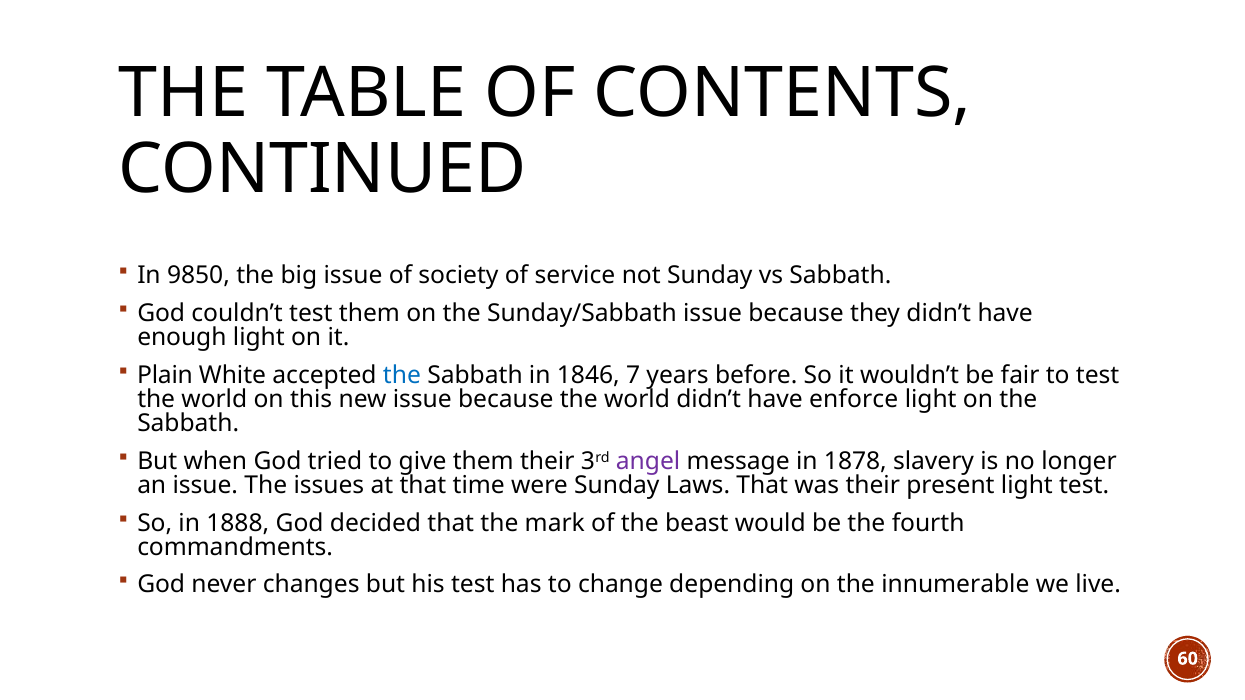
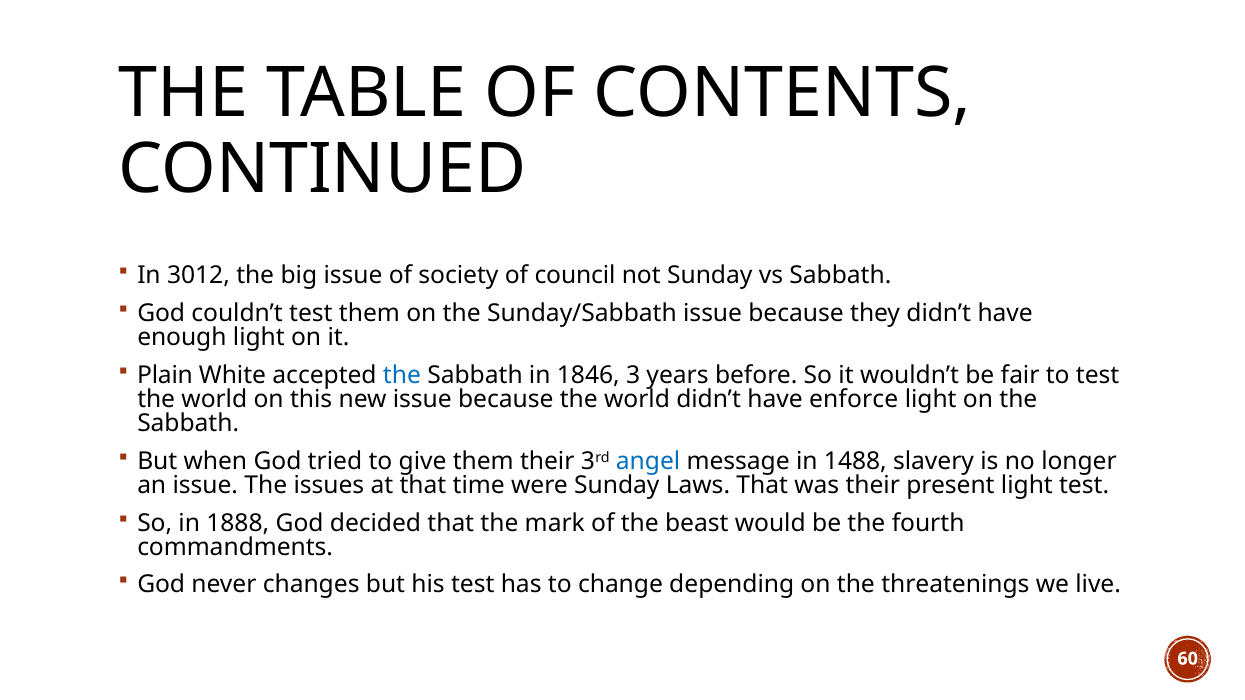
9850: 9850 -> 3012 (198, 276)
service: service -> council (575, 276)
7: 7 -> 3 (633, 376)
angel colour: purple -> blue (648, 461)
1878: 1878 -> 1488 (855, 461)
innumerable: innumerable -> threatenings (955, 585)
